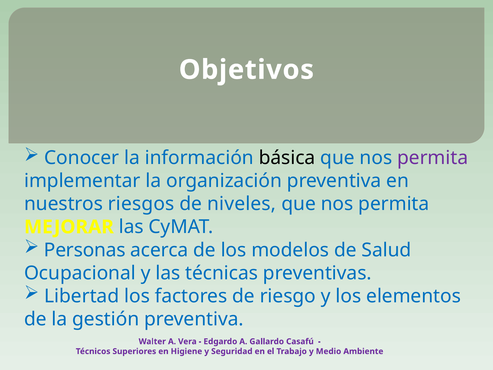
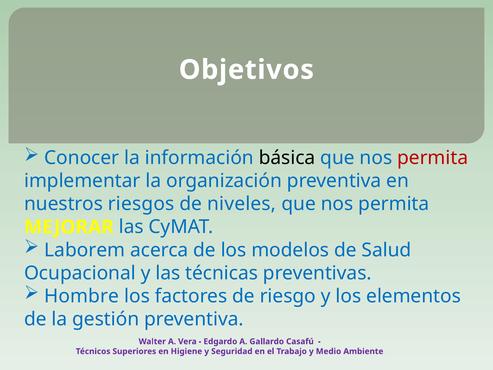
permita colour: purple -> red (433, 158)
Personas: Personas -> Laborem (85, 250)
Libertad: Libertad -> Hombre (82, 296)
